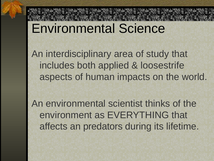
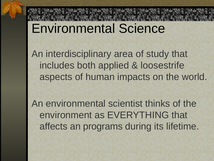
predators: predators -> programs (103, 126)
